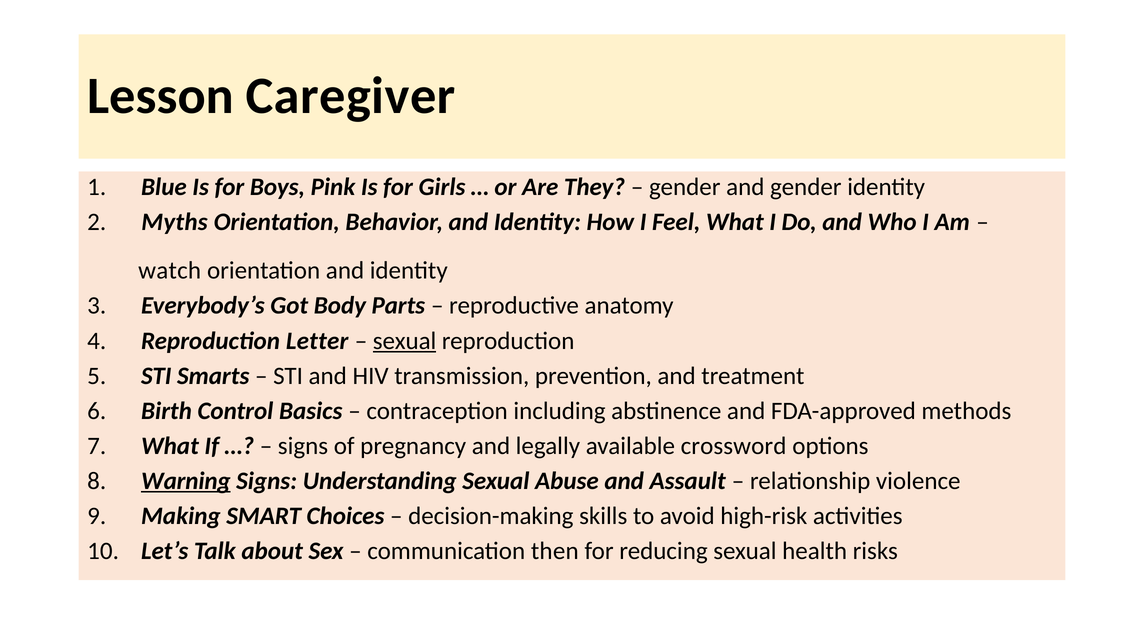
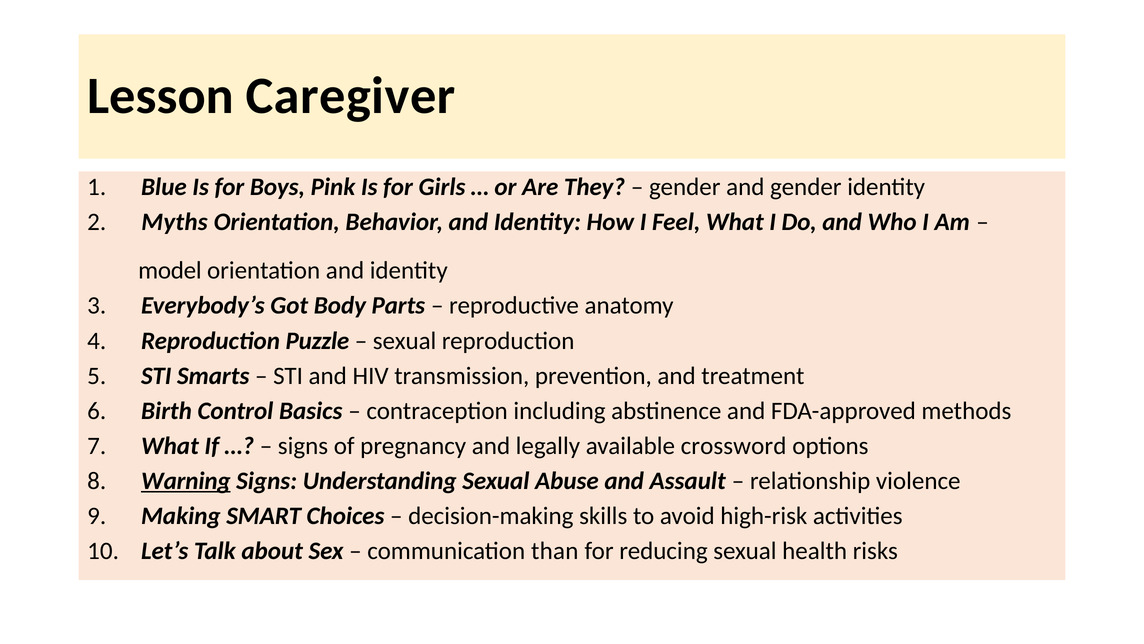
watch: watch -> model (170, 271)
Letter: Letter -> Puzzle (317, 341)
sexual underline: present -> none (405, 341)
then: then -> than (555, 551)
